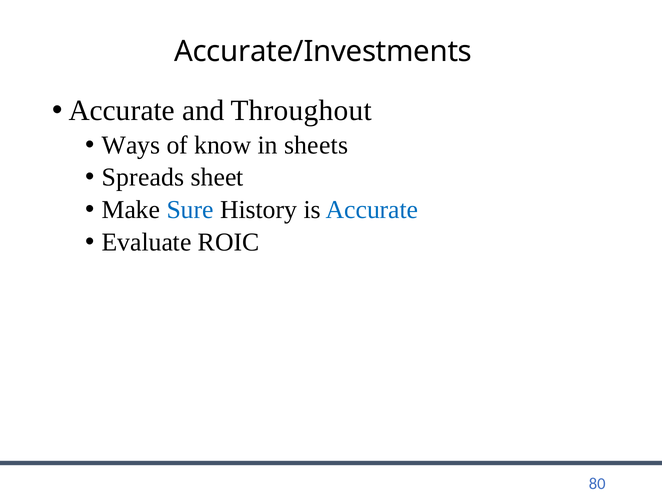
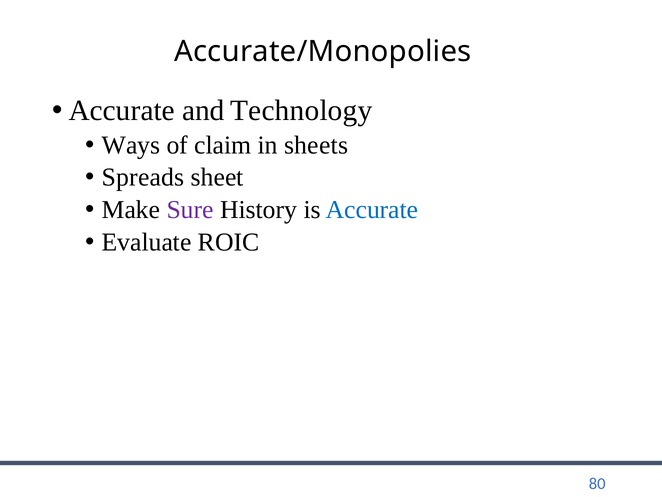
Accurate/Investments: Accurate/Investments -> Accurate/Monopolies (323, 51)
Throughout: Throughout -> Technology (301, 110)
know: know -> claim (223, 145)
Sure colour: blue -> purple (190, 210)
